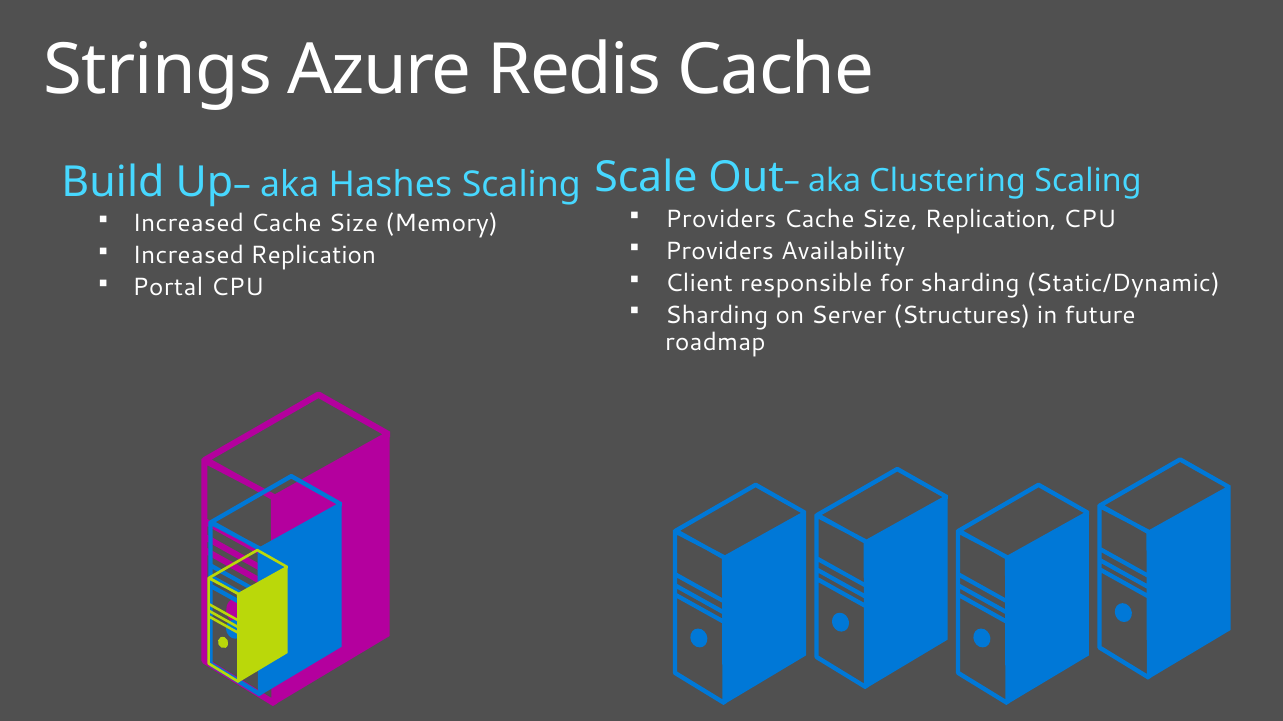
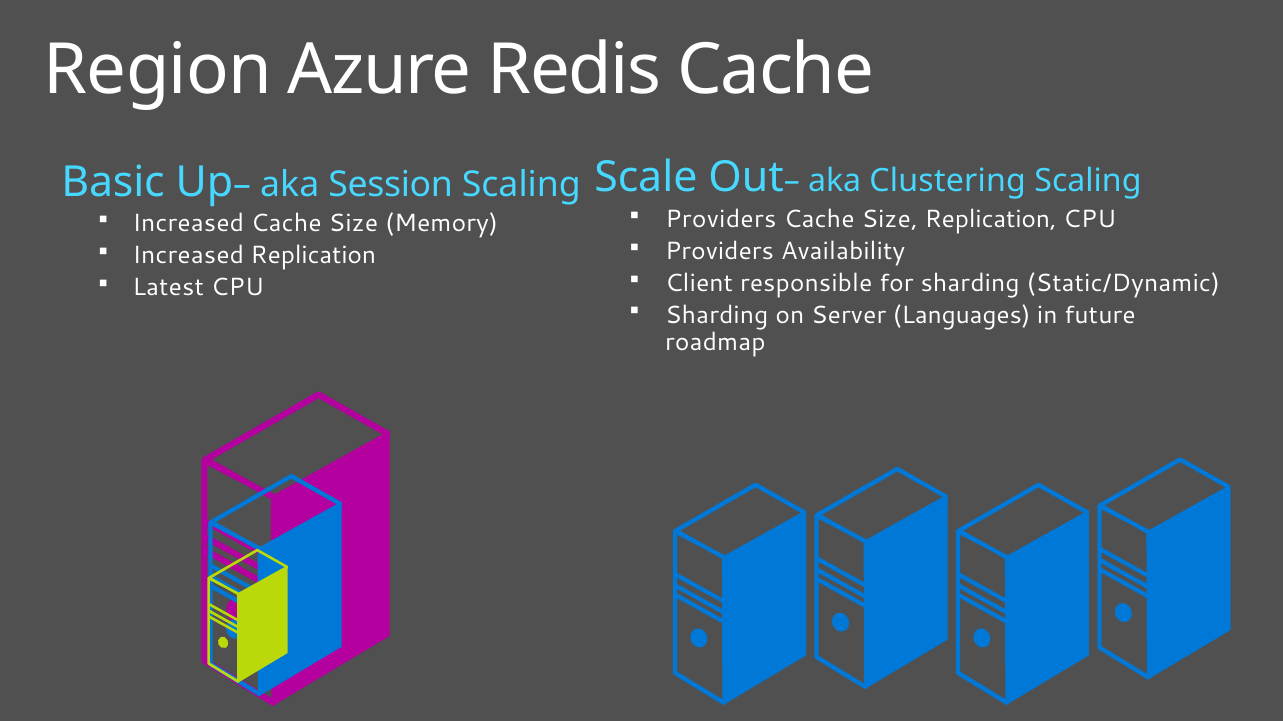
Strings: Strings -> Region (158, 70)
Build: Build -> Basic (113, 182)
Hashes: Hashes -> Session (391, 185)
Portal: Portal -> Latest (168, 288)
Structures: Structures -> Languages (962, 315)
